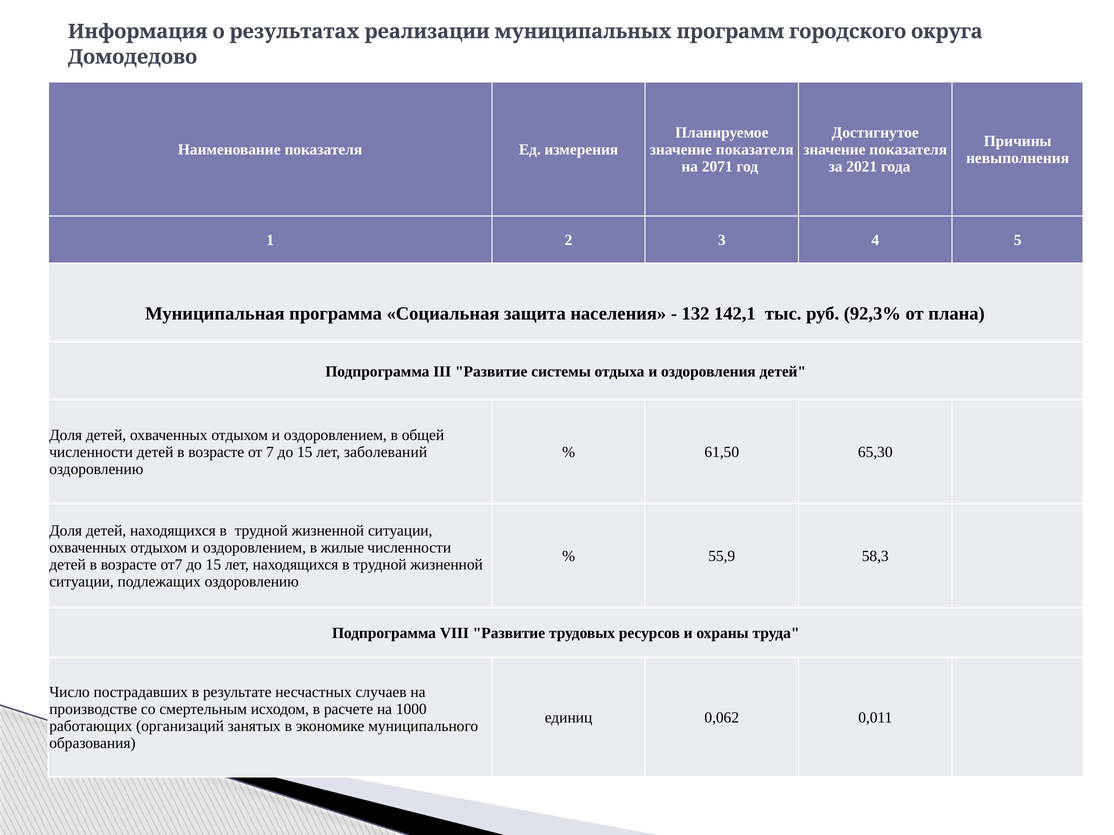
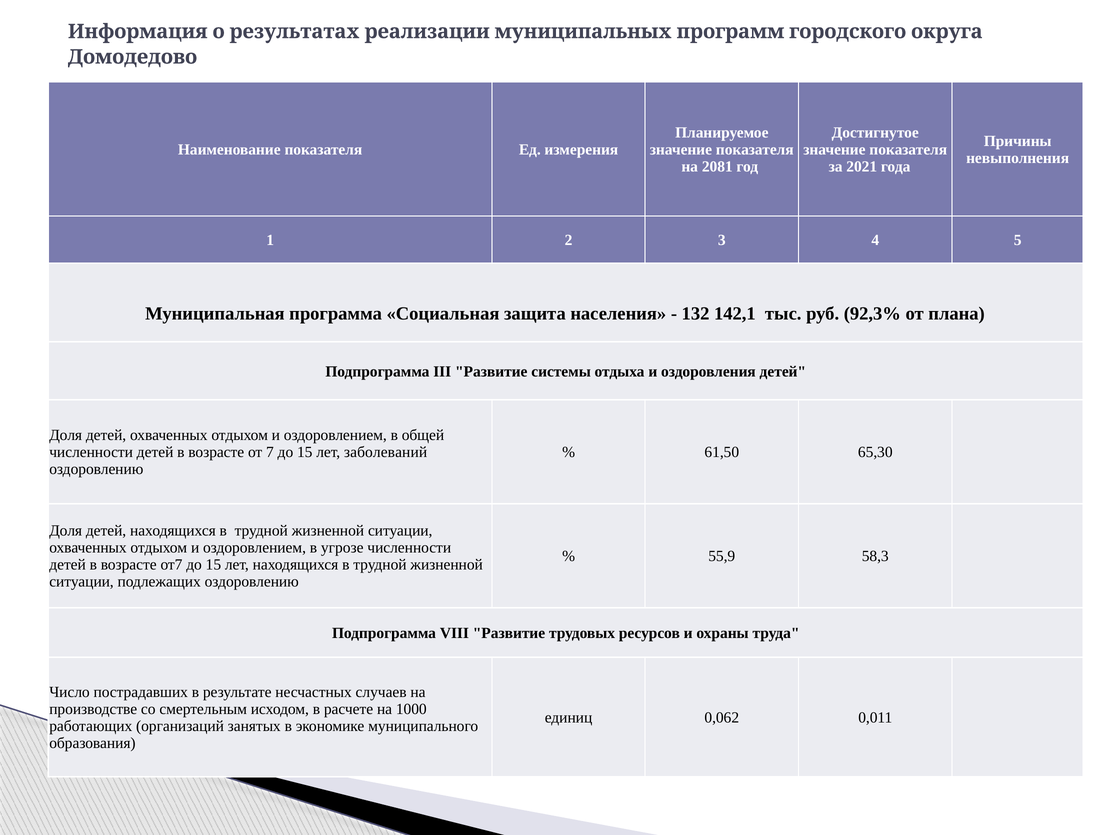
2071: 2071 -> 2081 (717, 167)
жилые: жилые -> угрозе (342, 548)
